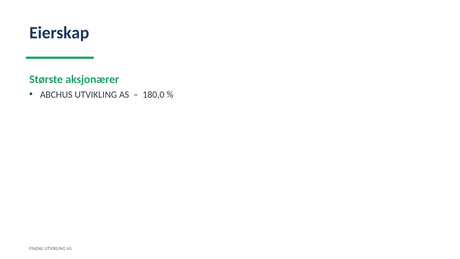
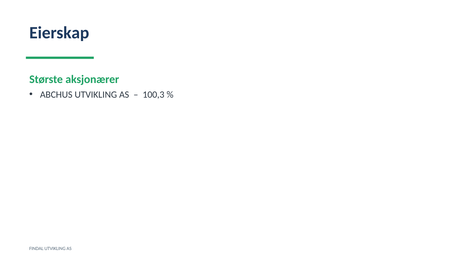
180,0: 180,0 -> 100,3 (153, 95)
